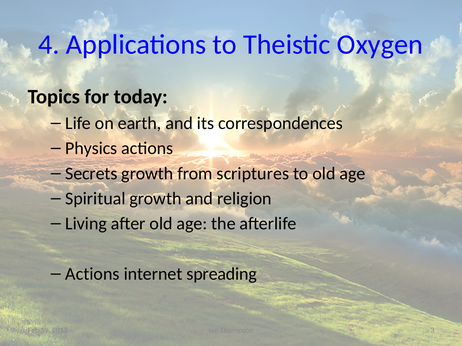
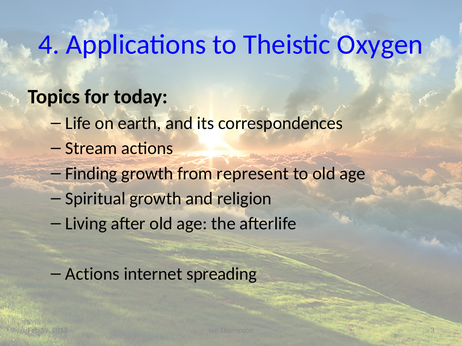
Physics: Physics -> Stream (91, 149)
Secrets: Secrets -> Finding (91, 174)
scriptures: scriptures -> represent (253, 174)
